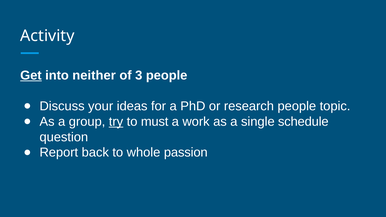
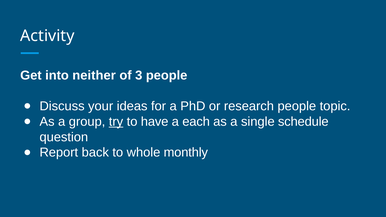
Get underline: present -> none (31, 75)
must: must -> have (155, 122)
work: work -> each (196, 122)
passion: passion -> monthly (186, 153)
